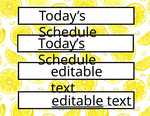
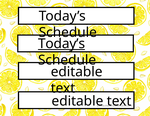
editable underline: present -> none (77, 101)
